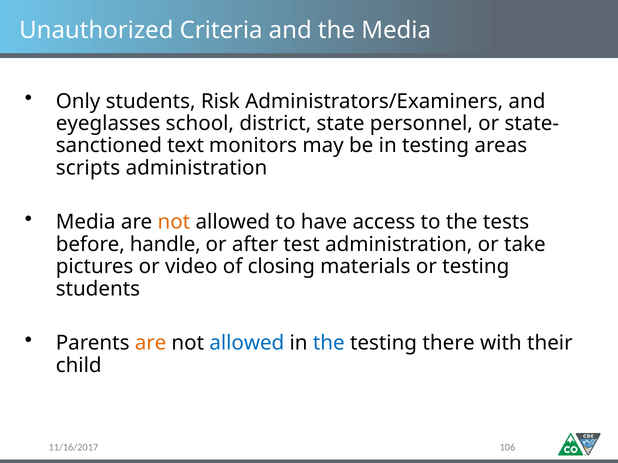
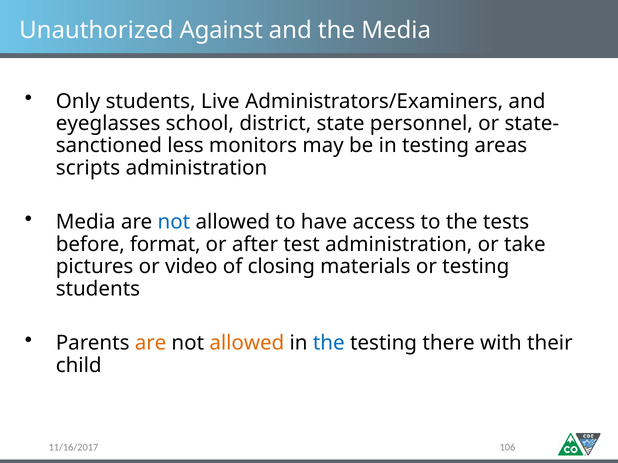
Criteria: Criteria -> Against (221, 30)
Risk: Risk -> Live (220, 101)
text: text -> less (186, 146)
not colour: orange -> blue (174, 222)
handle: handle -> format (165, 245)
allowed colour: blue -> orange (247, 343)
